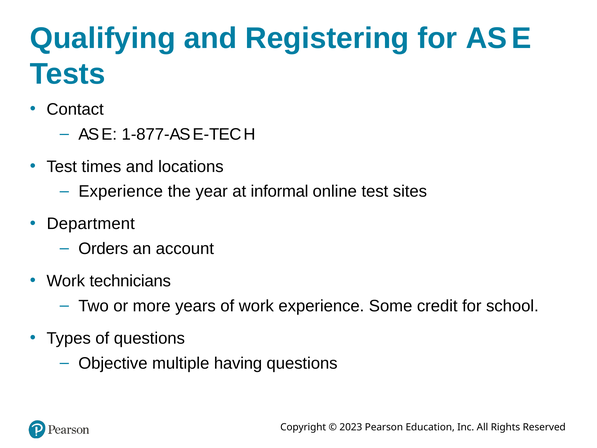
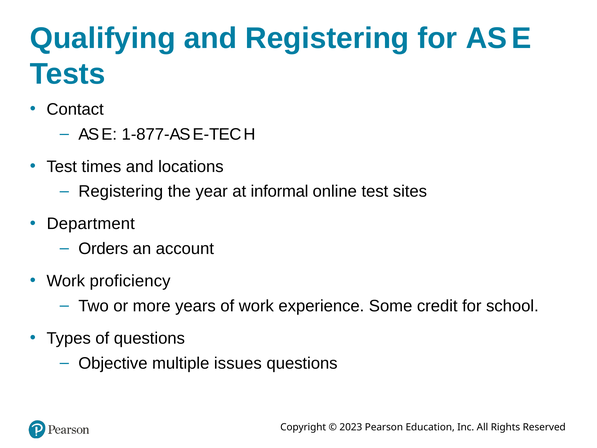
Experience: Experience -> Registering (121, 191)
technicians: technicians -> proficiency (130, 281)
having: having -> issues (238, 363)
